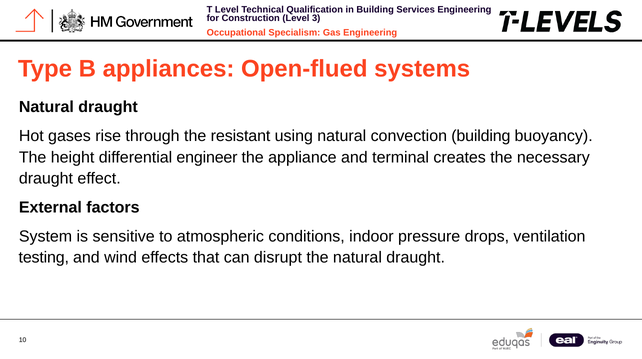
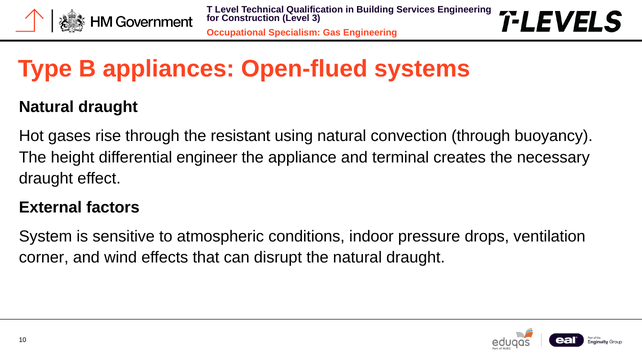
convection building: building -> through (481, 136)
testing: testing -> corner (44, 258)
